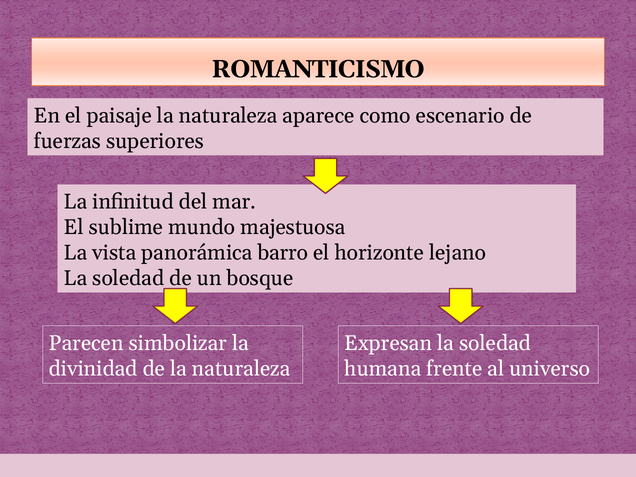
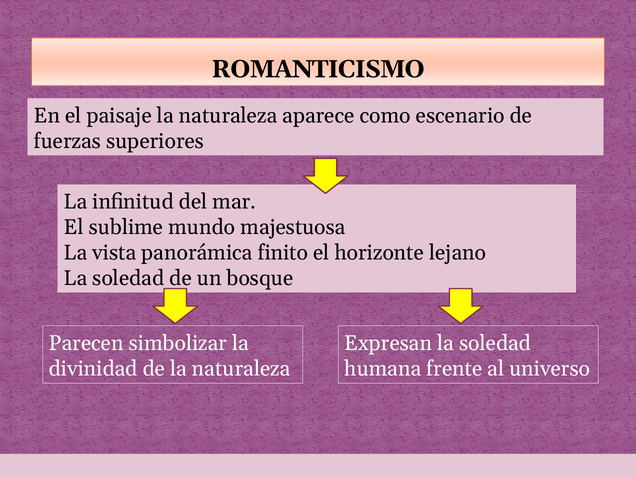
barro: barro -> finito (283, 253)
